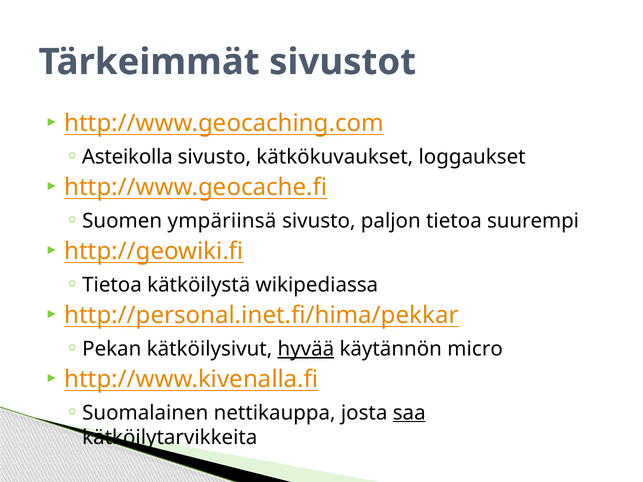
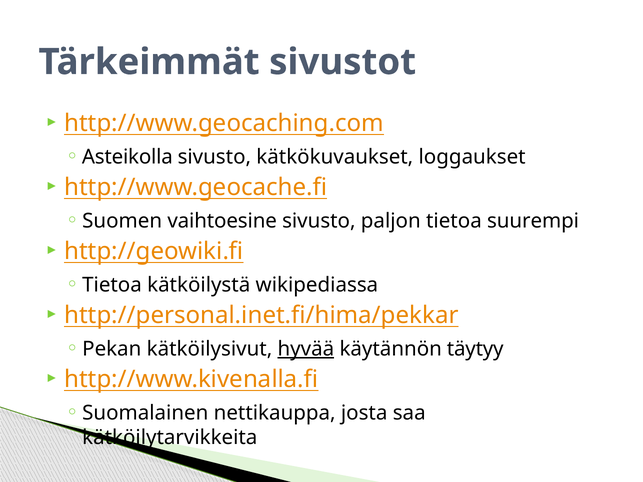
ympäriinsä: ympäriinsä -> vaihtoesine (222, 221)
micro: micro -> täytyy (475, 349)
saa underline: present -> none (409, 413)
